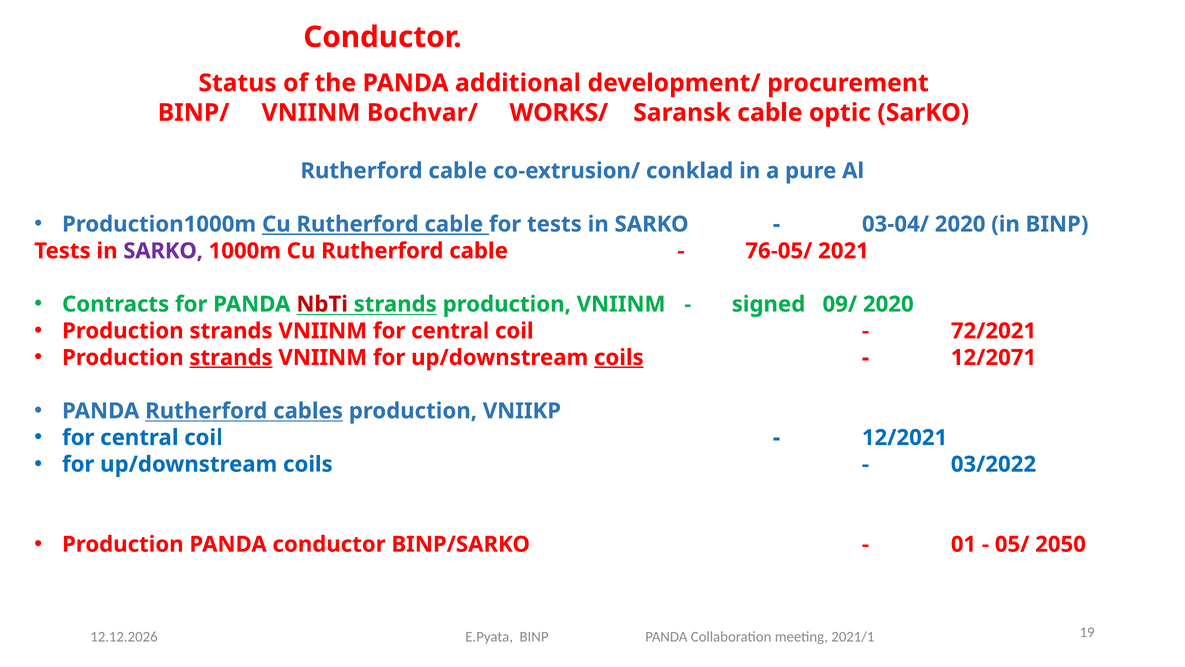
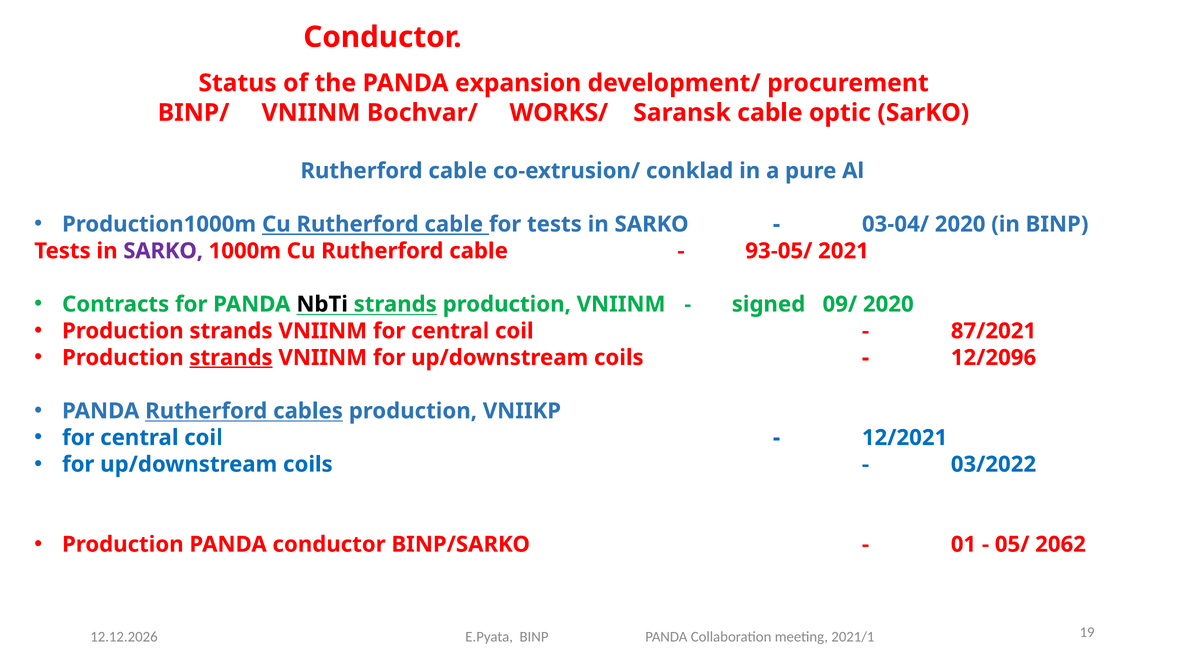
additional: additional -> expansion (518, 83)
76-05/: 76-05/ -> 93-05/ (779, 251)
NbTi colour: red -> black (322, 304)
72/2021: 72/2021 -> 87/2021 (994, 331)
coils underline: present -> none (619, 357)
12/2071: 12/2071 -> 12/2096 (994, 357)
2050: 2050 -> 2062 (1061, 544)
